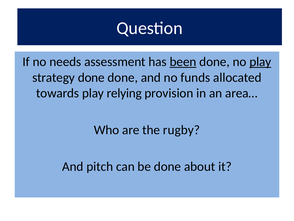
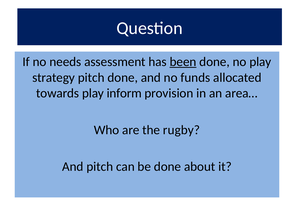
play underline: present -> none (260, 62)
strategy done: done -> pitch (91, 77)
relying: relying -> inform (124, 93)
